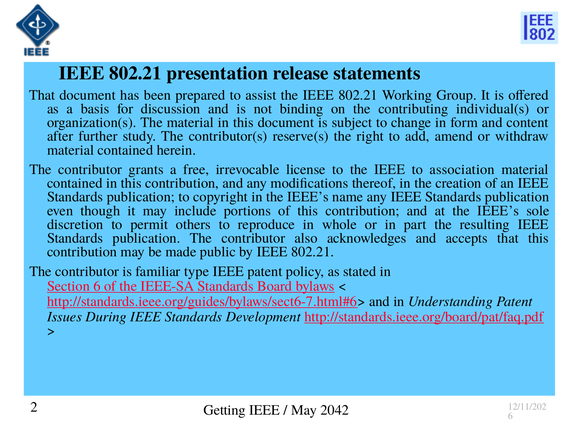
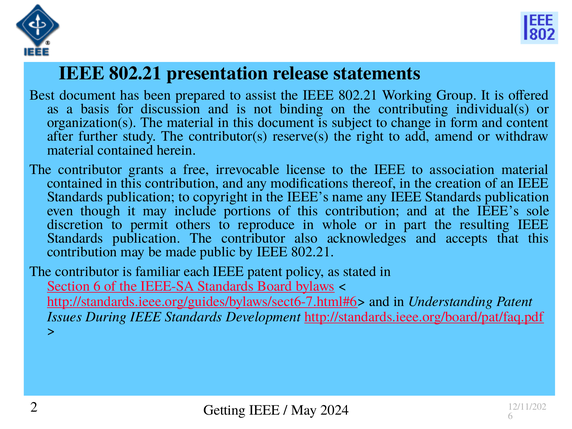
That: That -> Best (42, 95)
type: type -> each (197, 271)
2042: 2042 -> 2024 (335, 410)
